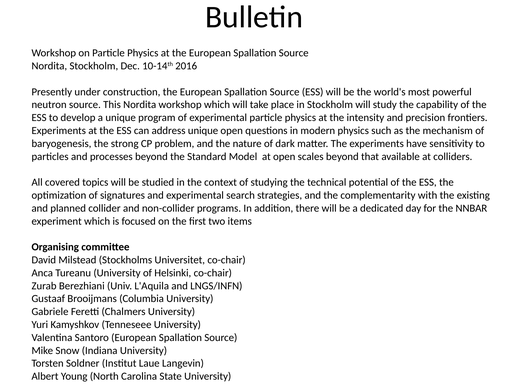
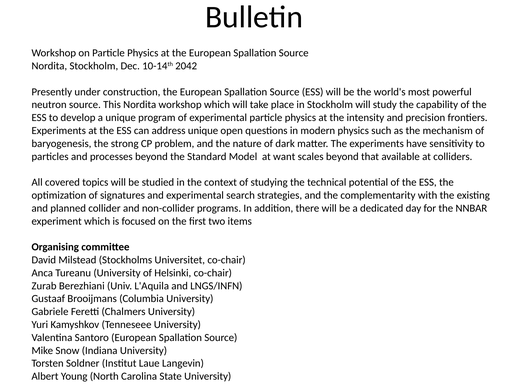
2016: 2016 -> 2042 (186, 66)
at open: open -> want (284, 156)
